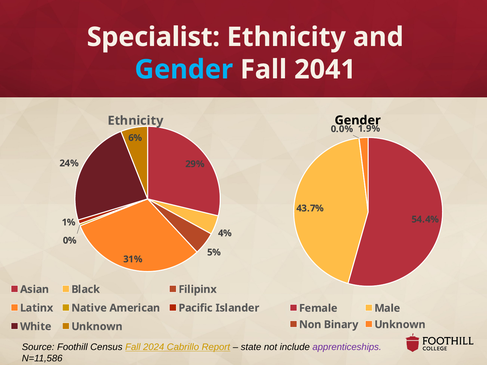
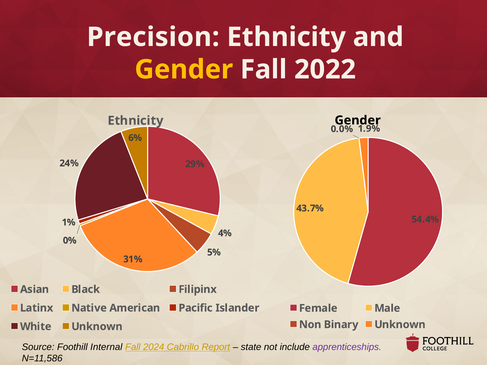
Specialist: Specialist -> Precision (153, 37)
Gender colour: light blue -> yellow (184, 70)
2041: 2041 -> 2022 (325, 70)
Census: Census -> Internal (106, 347)
